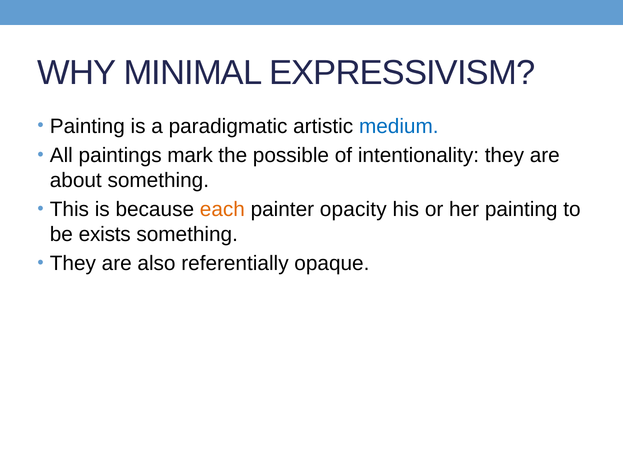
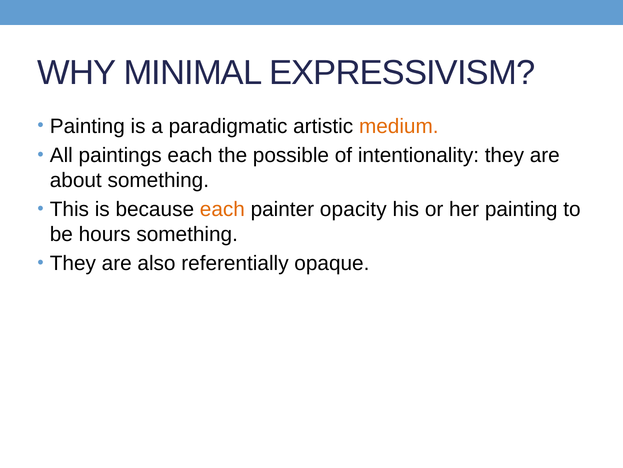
medium colour: blue -> orange (399, 126)
paintings mark: mark -> each (190, 155)
exists: exists -> hours (105, 234)
